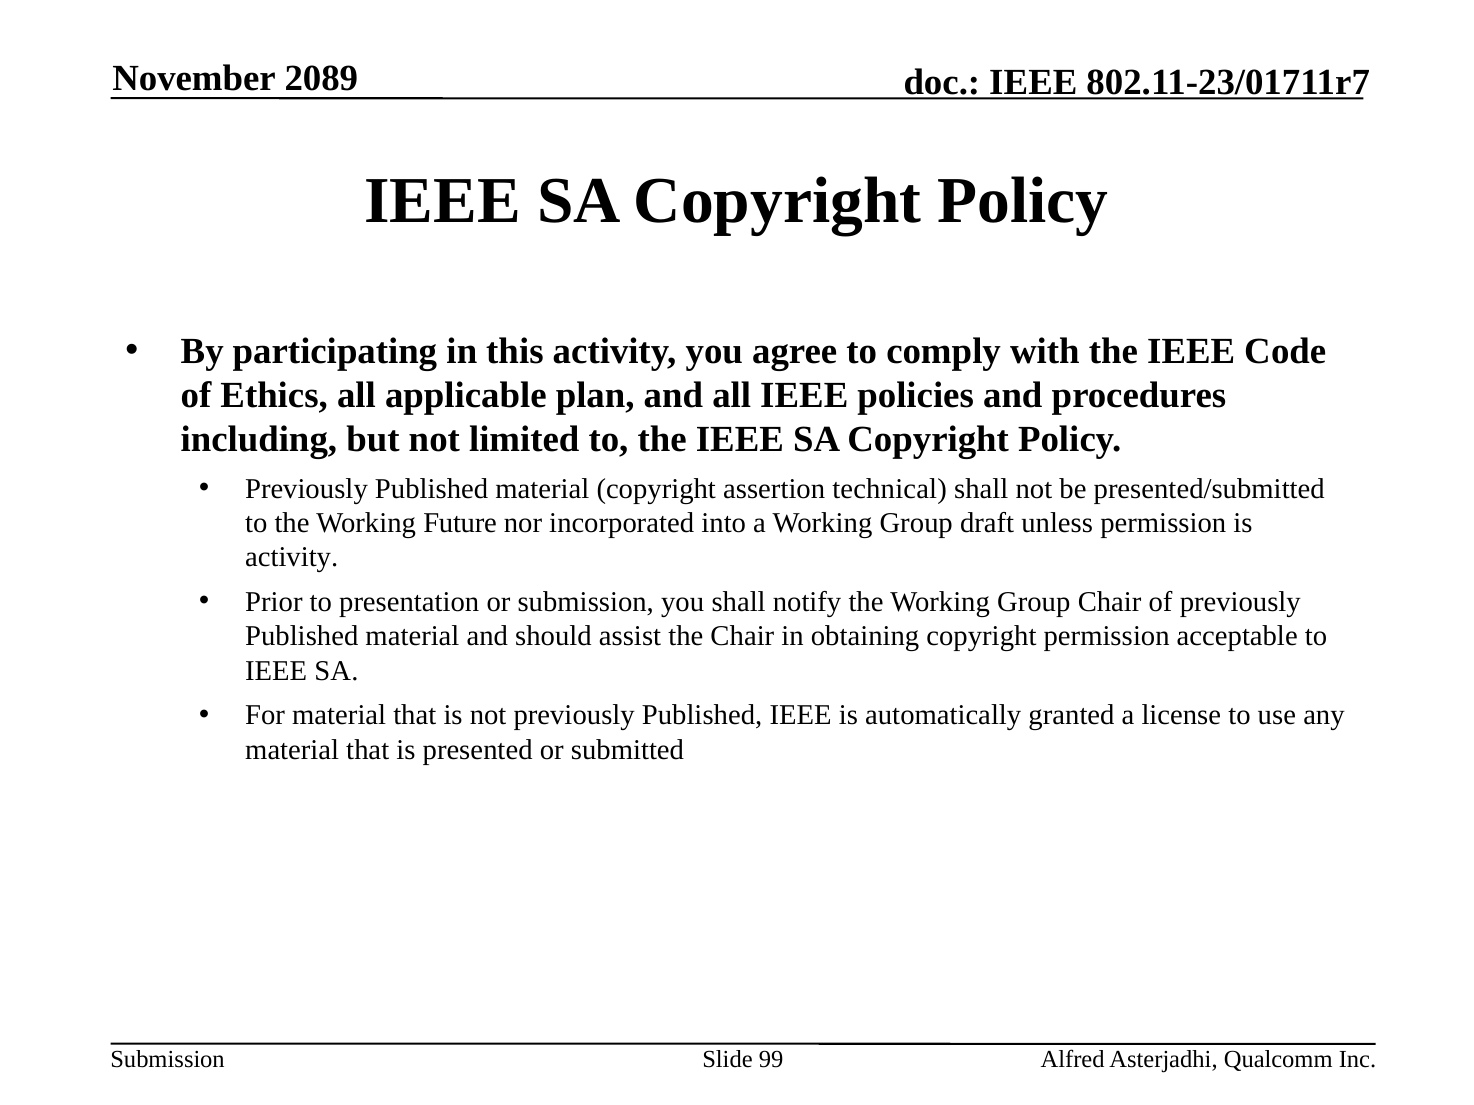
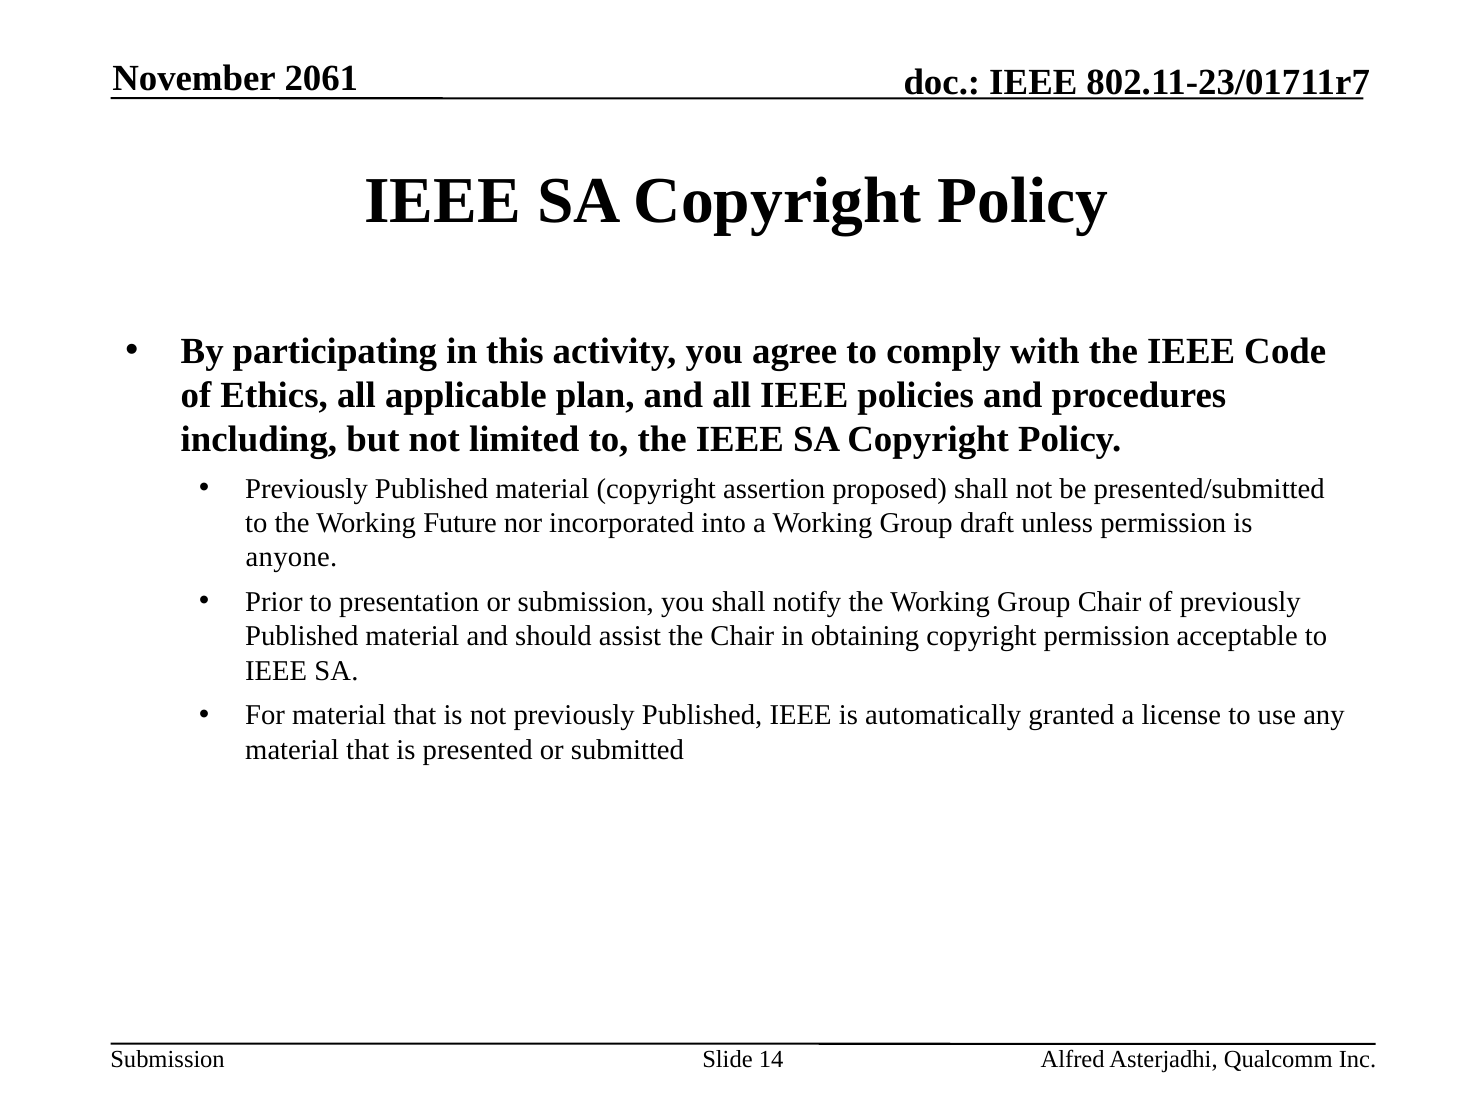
2089: 2089 -> 2061 (321, 78)
technical: technical -> proposed (890, 489)
activity: activity -> anyone (292, 558)
99: 99 -> 14 (771, 1060)
